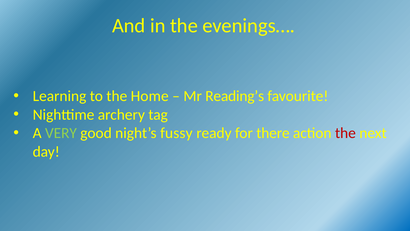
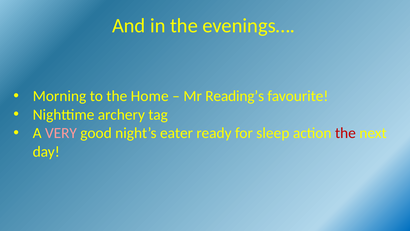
Learning: Learning -> Morning (59, 96)
VERY colour: light green -> pink (61, 133)
fussy: fussy -> eater (176, 133)
there: there -> sleep (273, 133)
